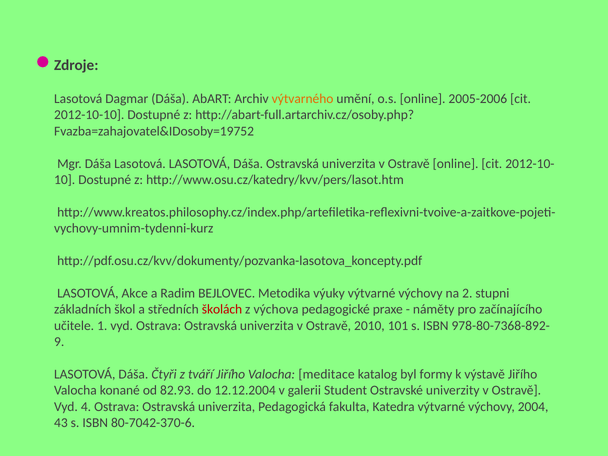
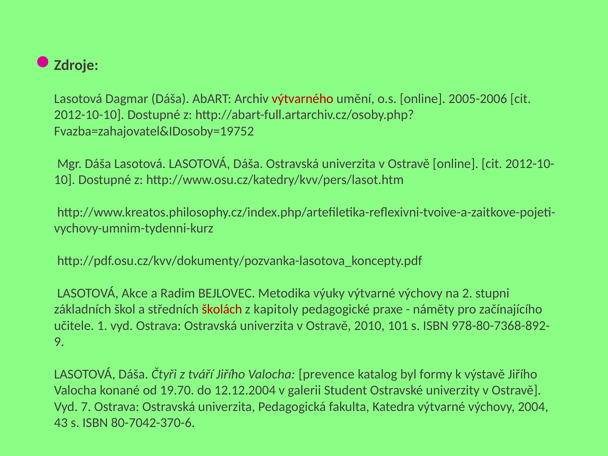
výtvarného colour: orange -> red (303, 99)
výchova: výchova -> kapitoly (276, 309)
meditace: meditace -> prevence (327, 374)
82.93: 82.93 -> 19.70 (177, 390)
4: 4 -> 7 (86, 407)
